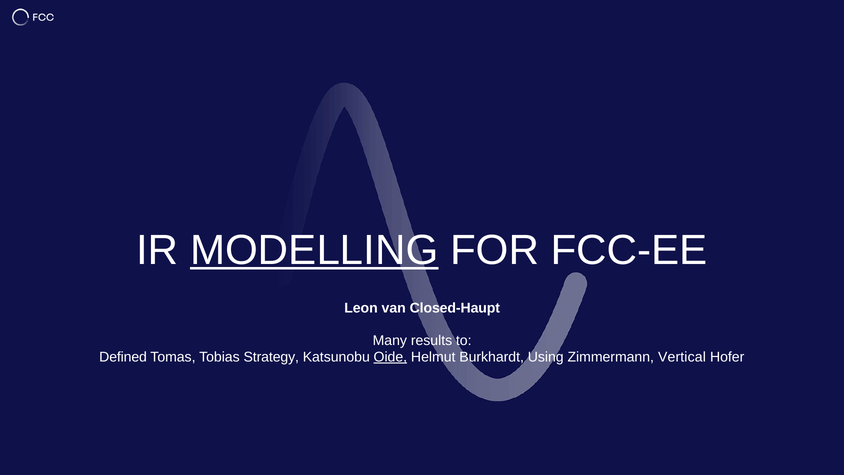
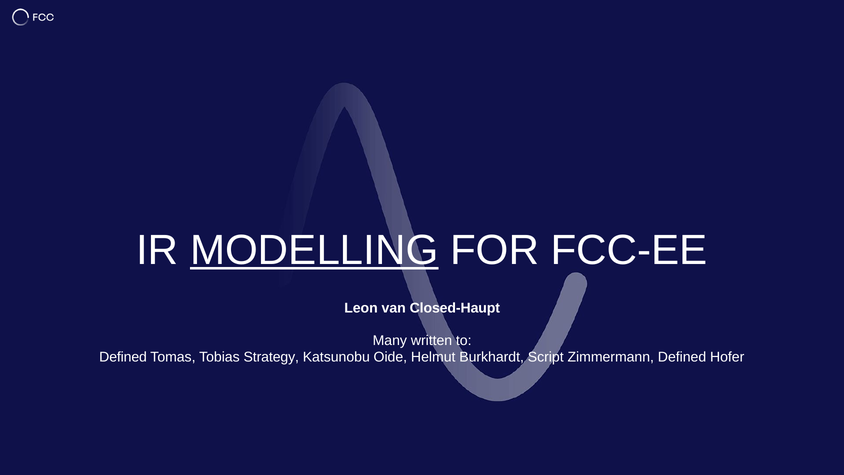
results: results -> written (432, 340)
Oide underline: present -> none (390, 357)
Using: Using -> Script (546, 357)
Zimmermann Vertical: Vertical -> Defined (682, 357)
